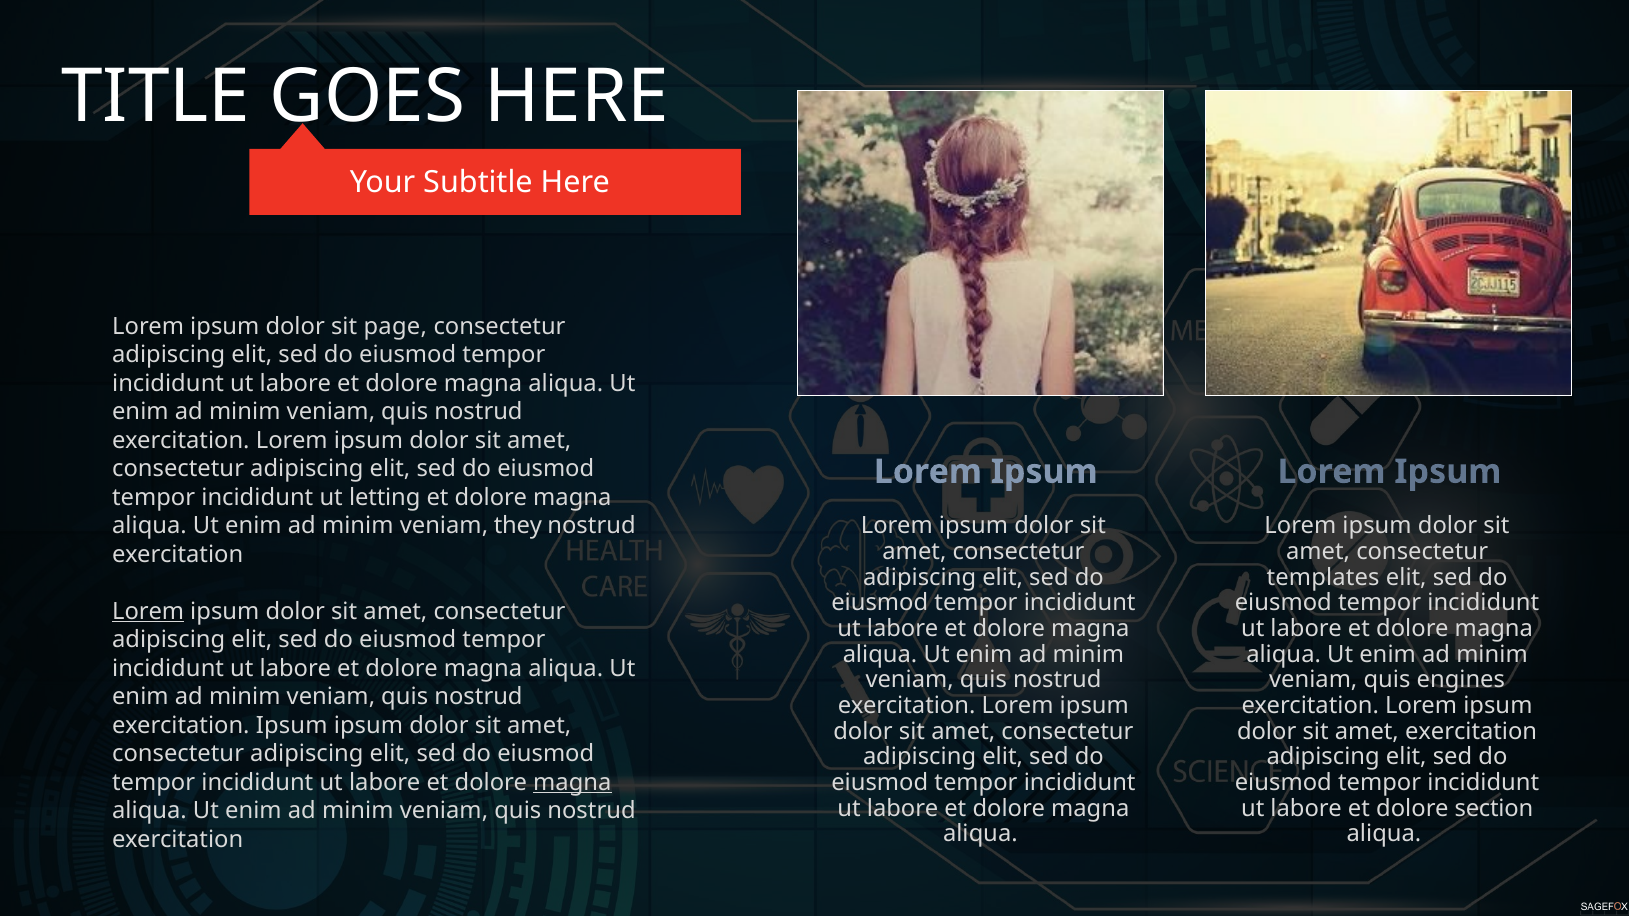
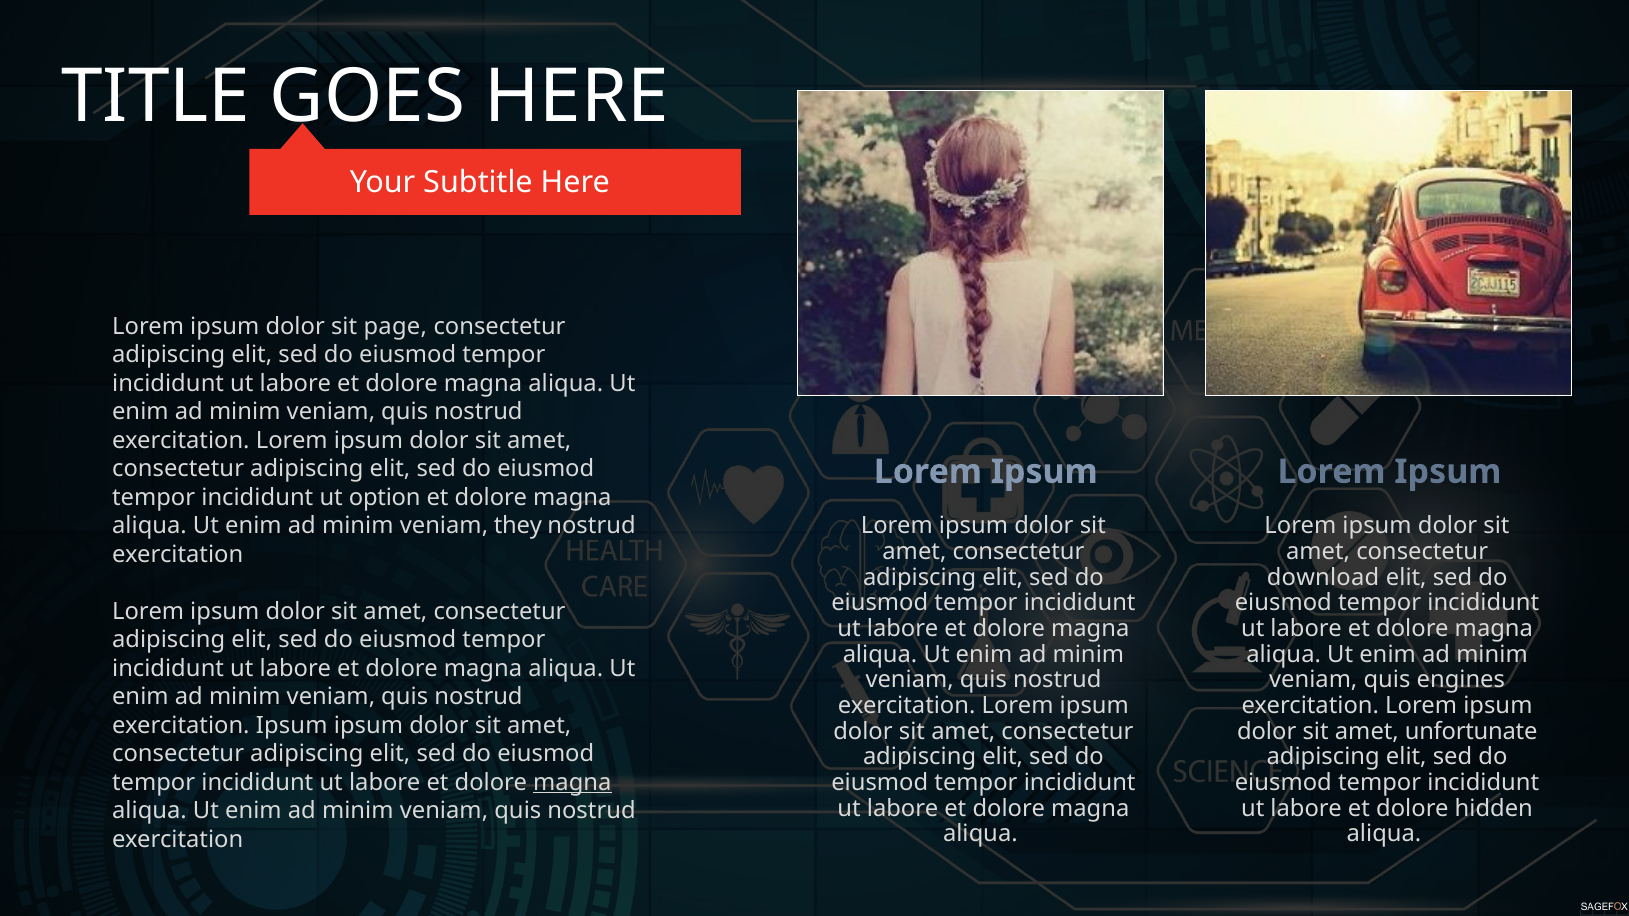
letting: letting -> option (385, 498)
templates: templates -> download (1323, 578)
Lorem underline: present -> none (148, 612)
amet exercitation: exercitation -> unfortunate (1471, 732)
section: section -> hidden (1494, 809)
